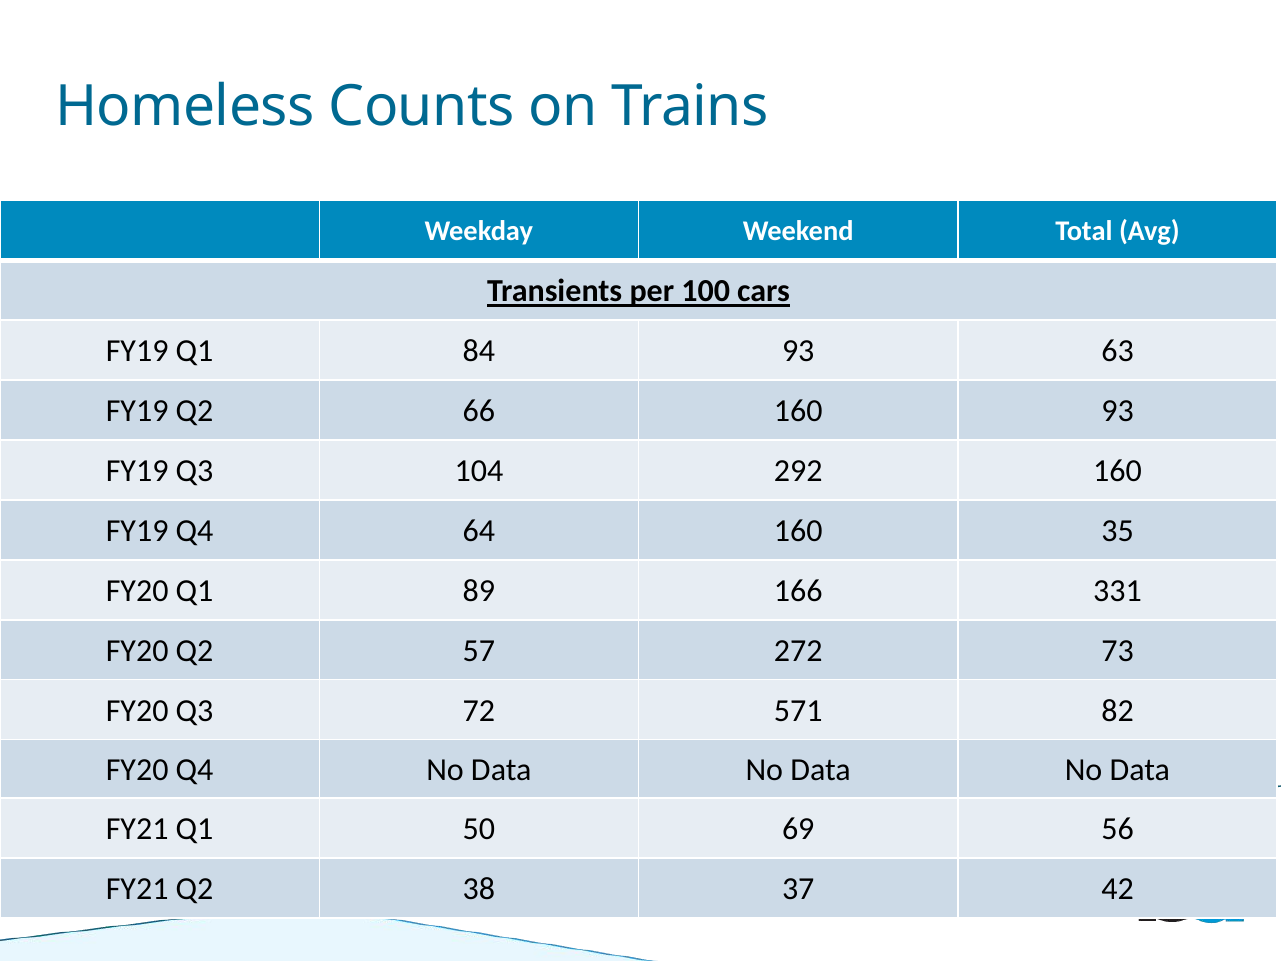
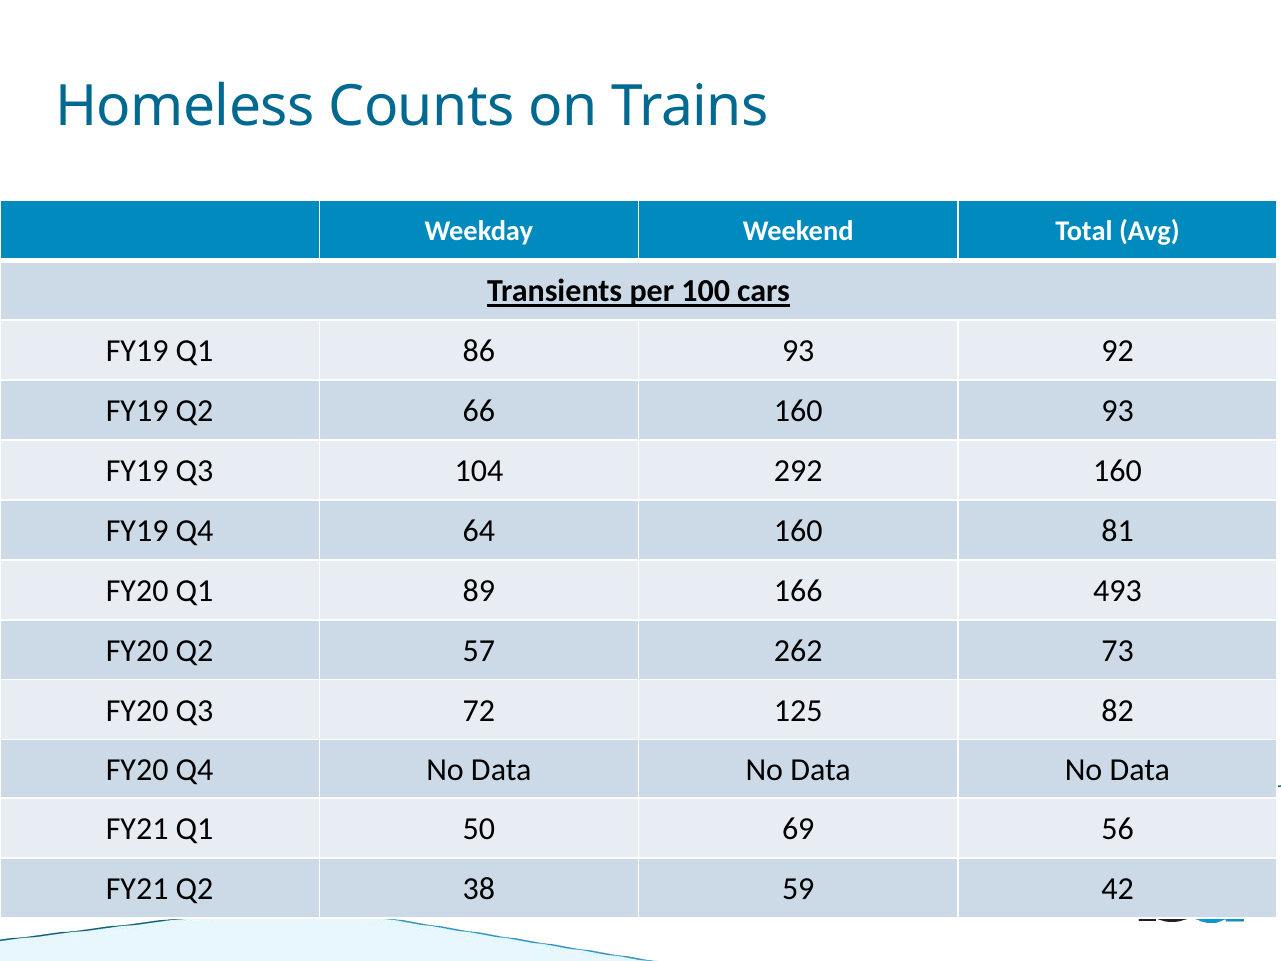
84: 84 -> 86 (479, 351)
63: 63 -> 92 (1118, 351)
35: 35 -> 81 (1118, 531)
331: 331 -> 493 (1117, 591)
272: 272 -> 262 (798, 651)
571: 571 -> 125 (798, 711)
37: 37 -> 59 (798, 889)
